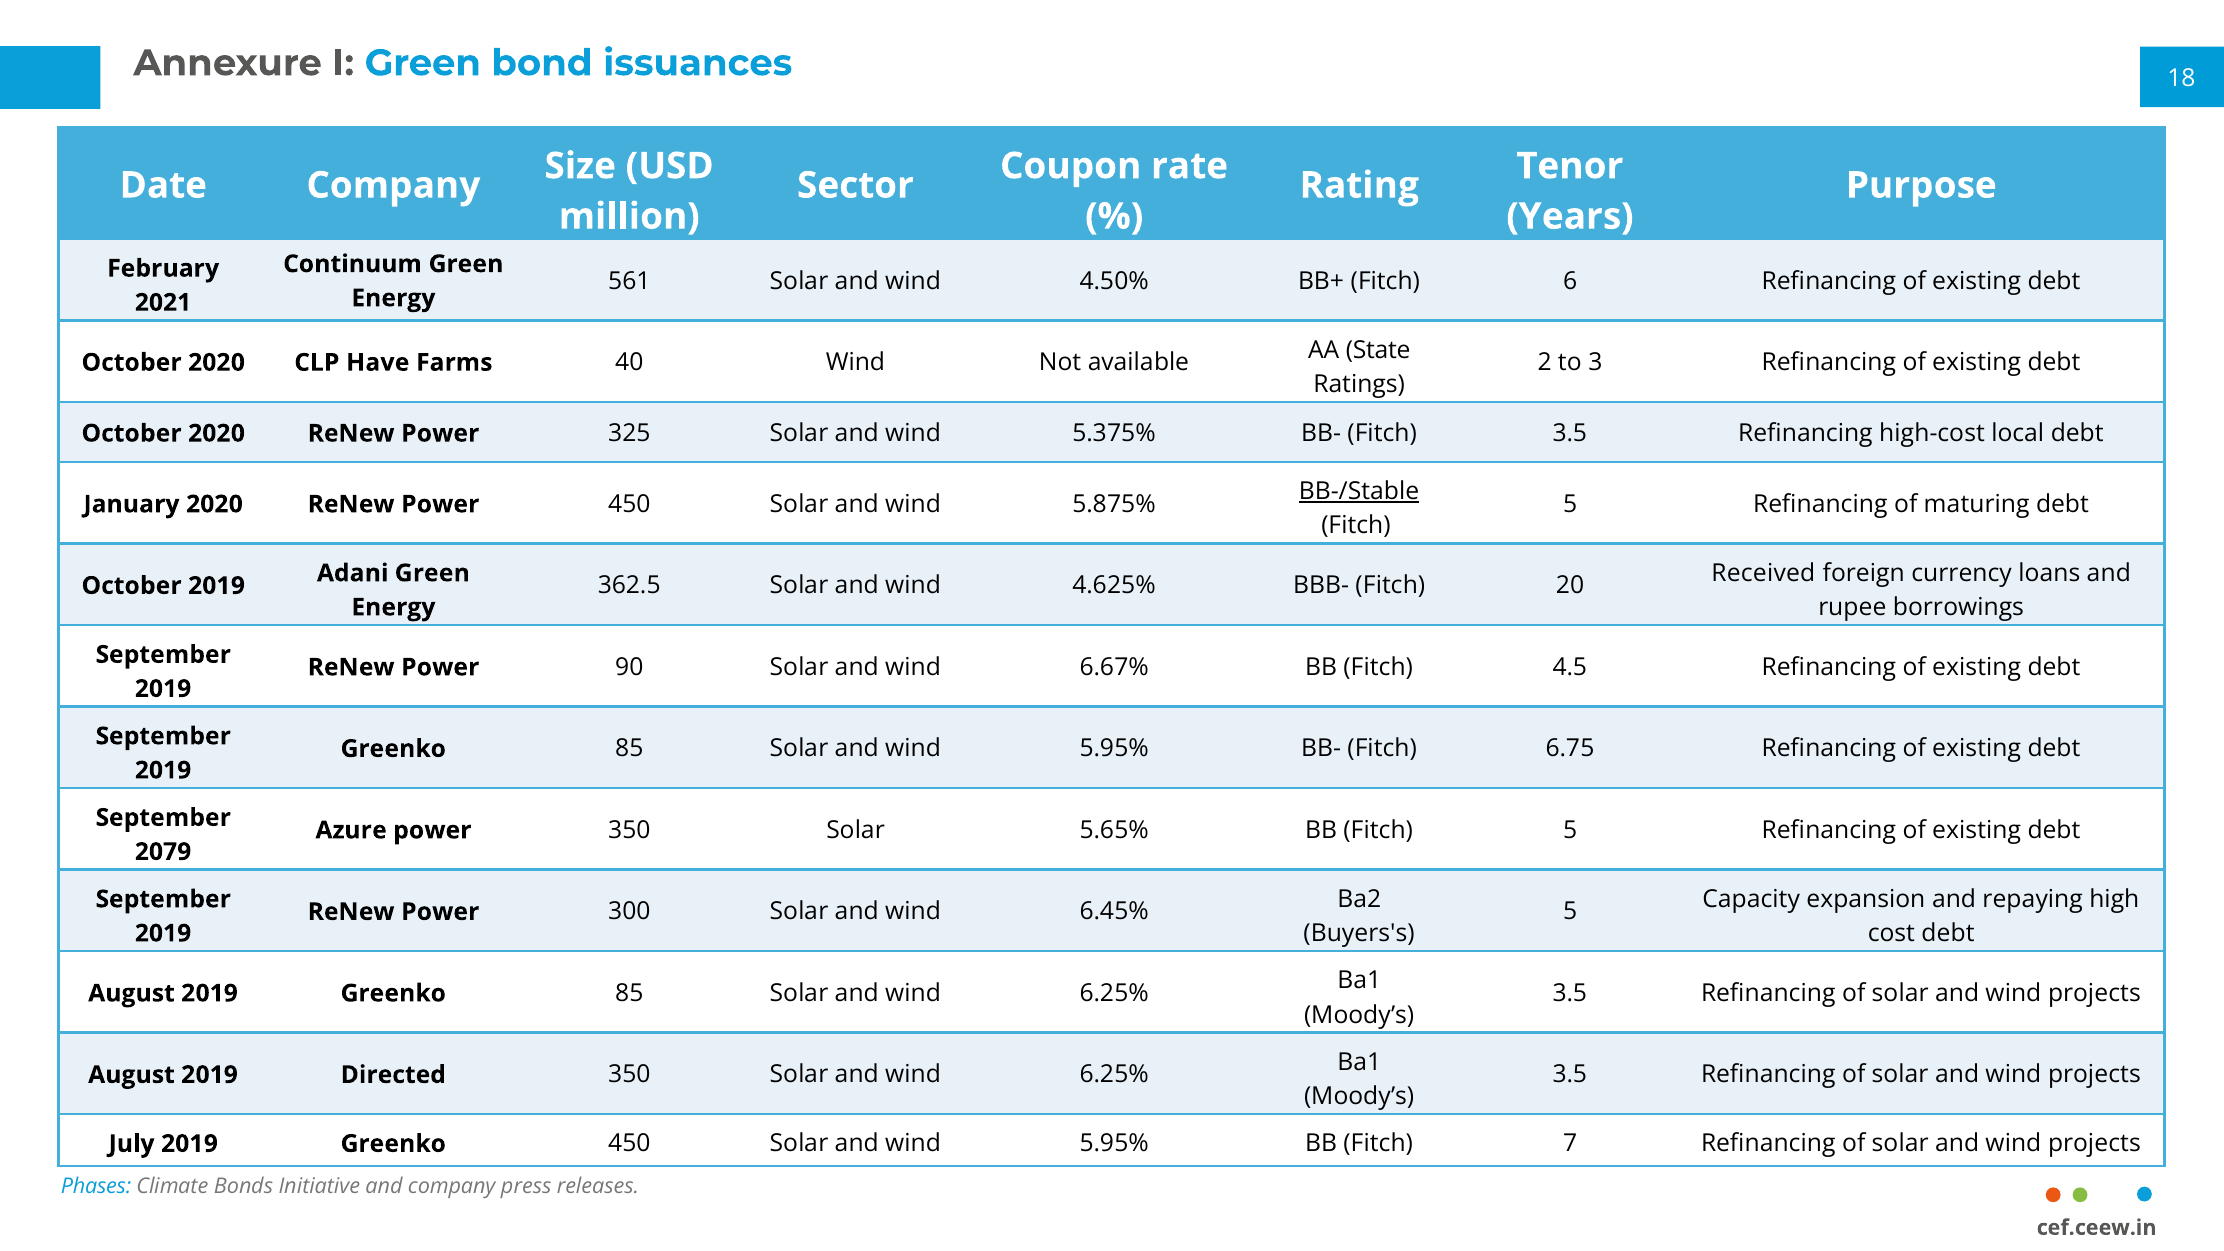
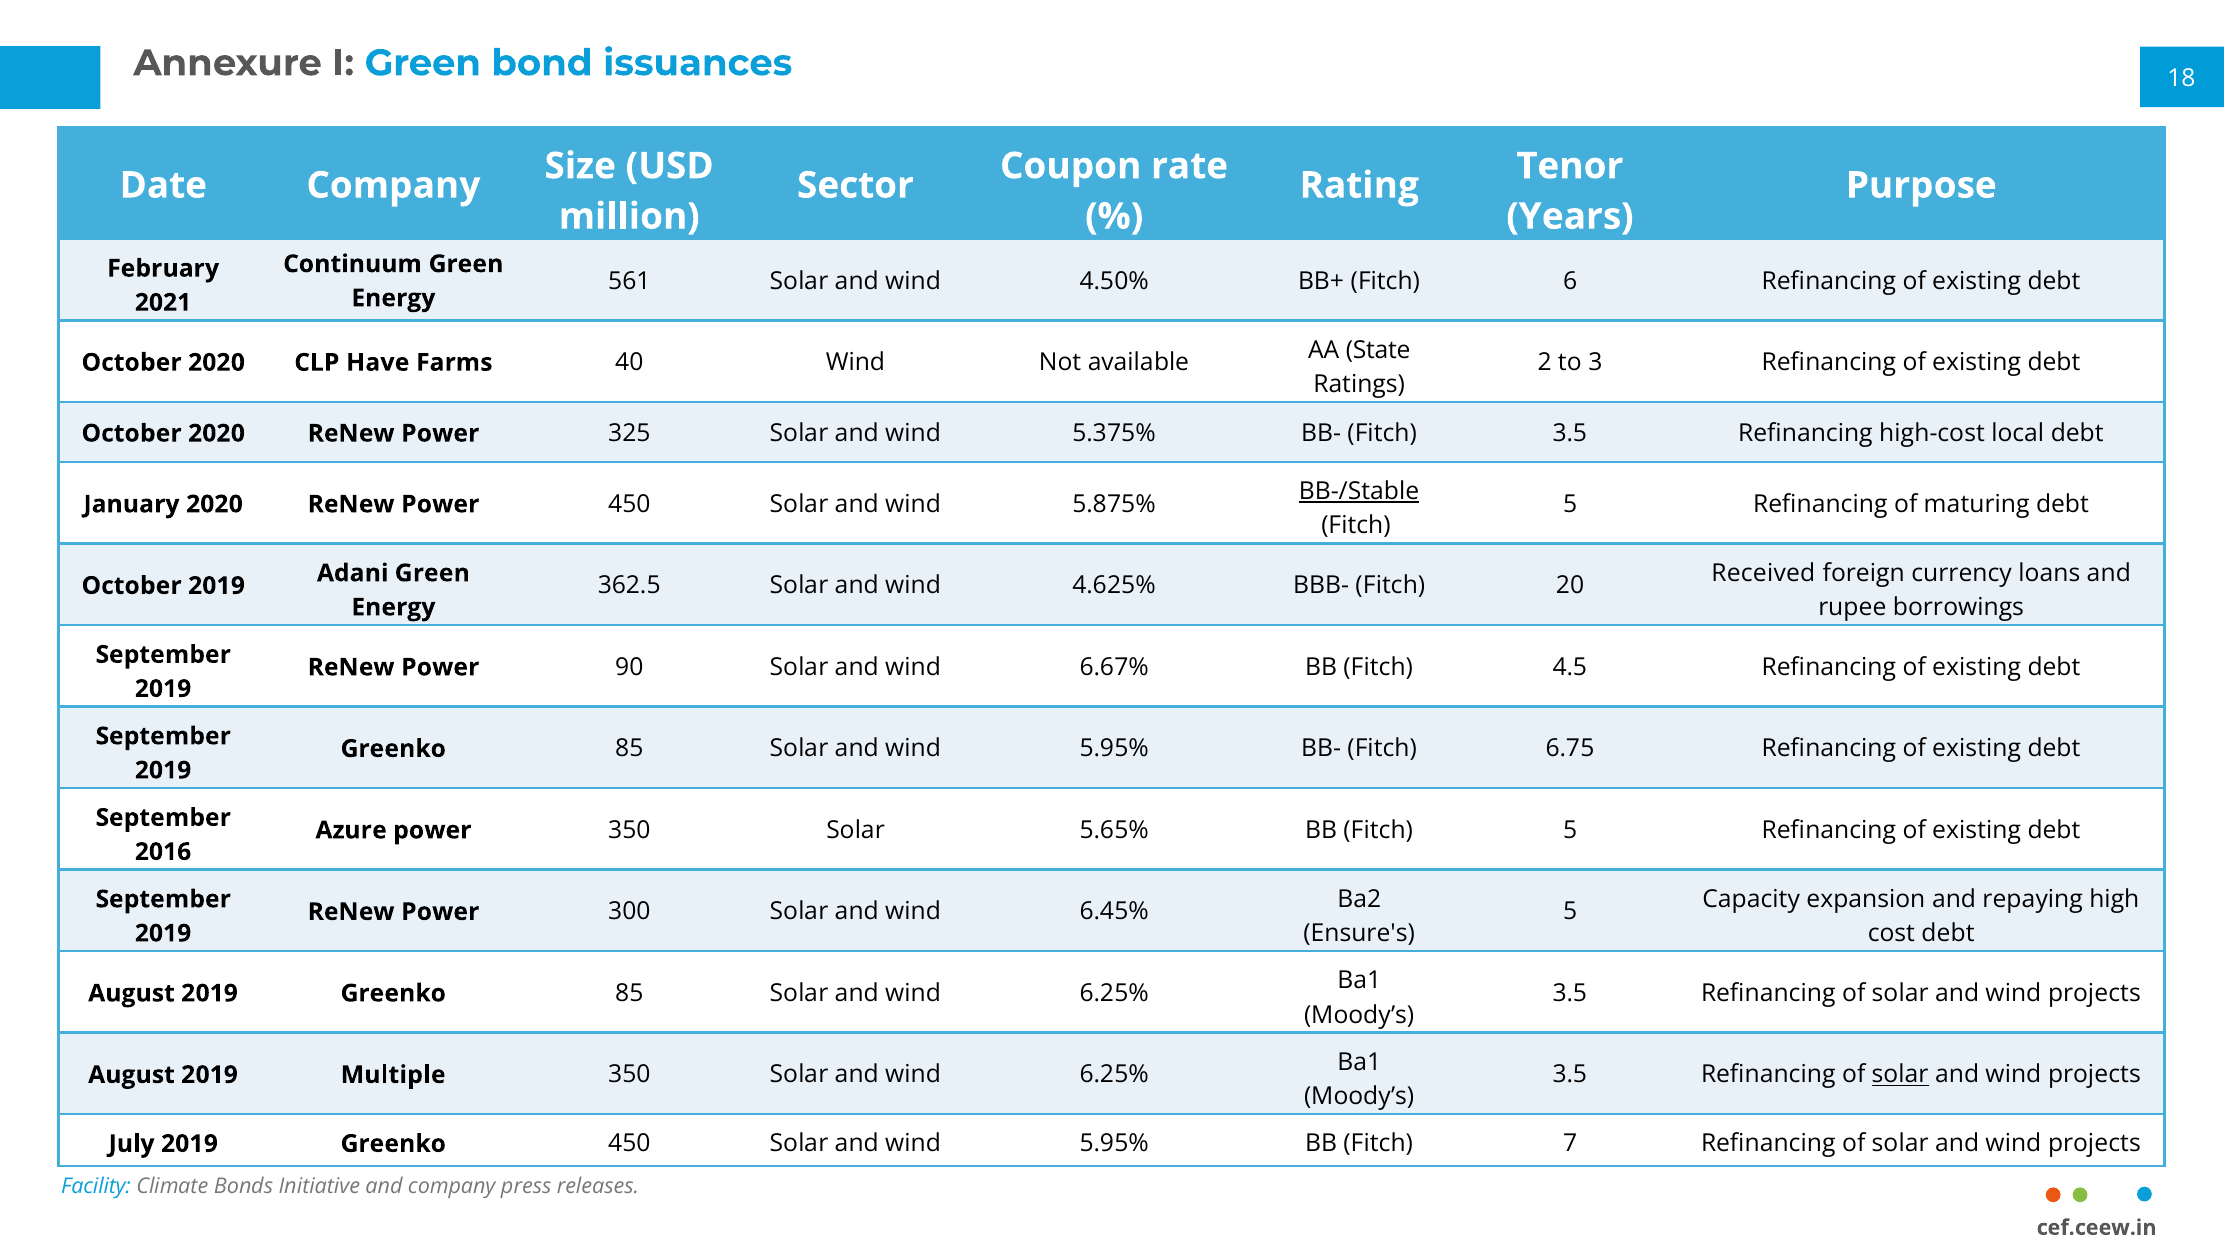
2079: 2079 -> 2016 (163, 852)
Buyers's: Buyers's -> Ensure's (1359, 933)
Directed: Directed -> Multiple (393, 1075)
solar underline: none -> present (1900, 1075)
Phases: Phases -> Facility (96, 1187)
